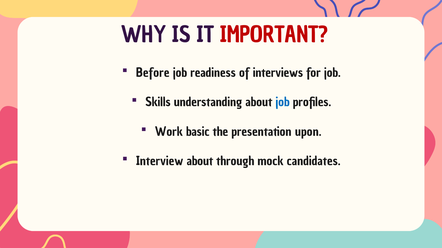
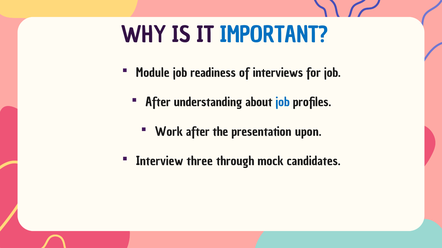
IMPORTANT colour: red -> blue (274, 35)
Before: Before -> Module (153, 73)
Skills: Skills -> After (158, 103)
Work basic: basic -> after (198, 132)
Interview about: about -> three (200, 161)
